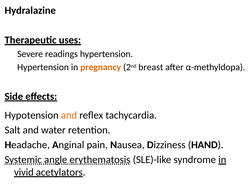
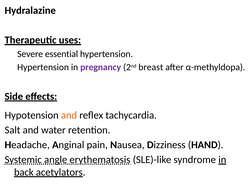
readings: readings -> essential (62, 54)
pregnancy colour: orange -> purple (101, 67)
vivid: vivid -> back (24, 172)
